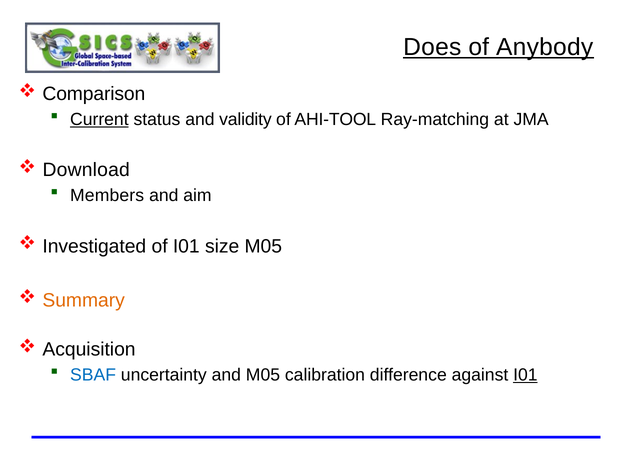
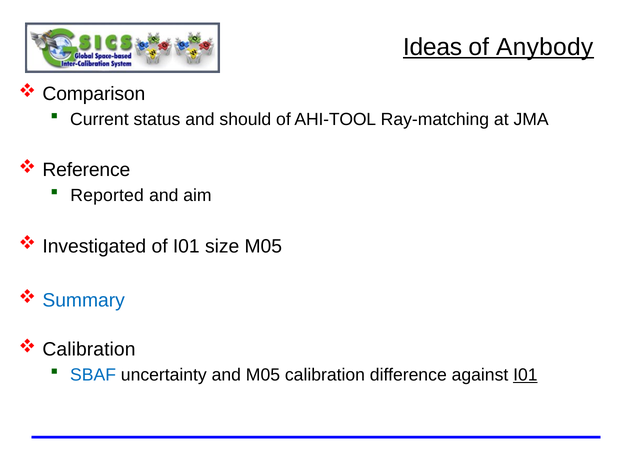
Does: Does -> Ideas (433, 47)
Current underline: present -> none (99, 119)
validity: validity -> should (245, 119)
Download: Download -> Reference (86, 170)
Members: Members -> Reported (107, 196)
Summary colour: orange -> blue (84, 300)
Acquisition: Acquisition -> Calibration (89, 349)
